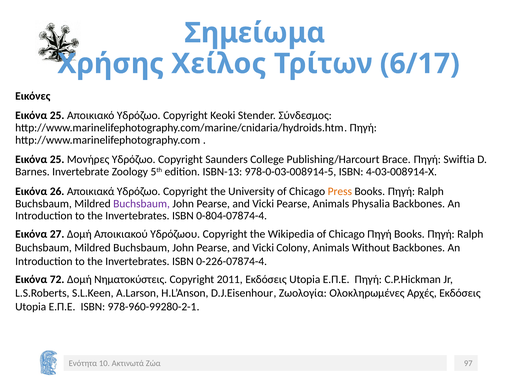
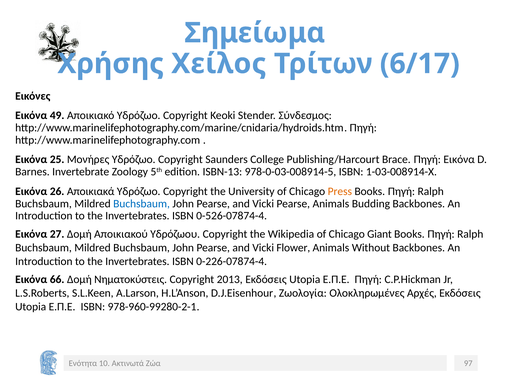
25: 25 -> 49 (57, 115)
Swiftia: Swiftia -> Eικόνα (459, 159)
4-03-008914-X: 4-03-008914-X -> 1-03-008914-X (401, 172)
Buchsbaum colour: purple -> blue (142, 203)
Physalia: Physalia -> Budding (371, 203)
0-804-07874-4: 0-804-07874-4 -> 0-526-07874-4 (232, 216)
Chicago Πηγή: Πηγή -> Giant (379, 234)
Colony: Colony -> Flower (293, 248)
72: 72 -> 66 (57, 279)
2011: 2011 -> 2013 (230, 279)
